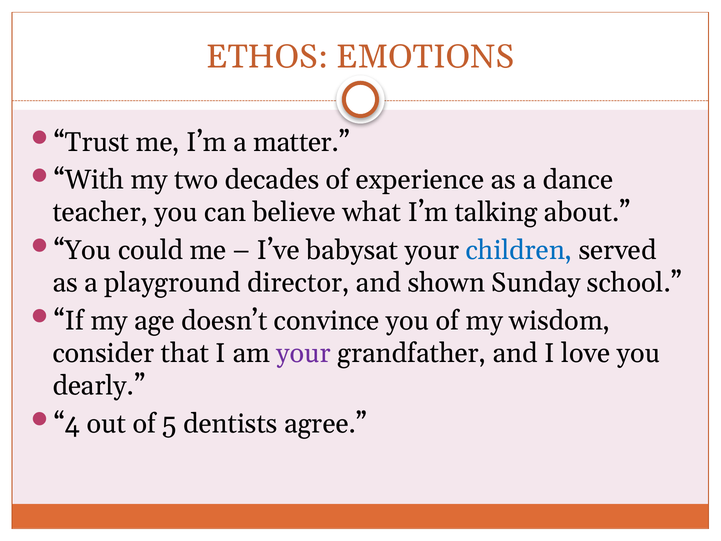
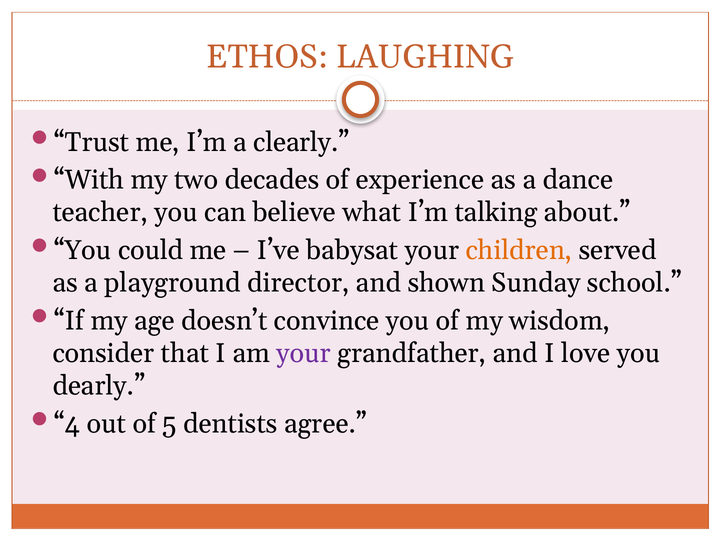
EMOTIONS: EMOTIONS -> LAUGHING (425, 57)
matter: matter -> clearly (301, 142)
children colour: blue -> orange (519, 250)
